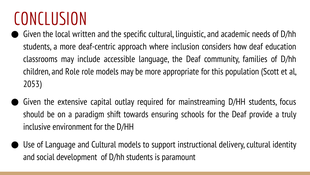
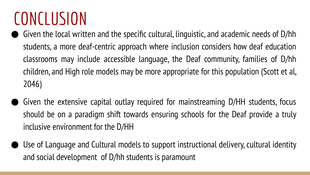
and Role: Role -> High (72, 71)
2053: 2053 -> 2046 (32, 84)
